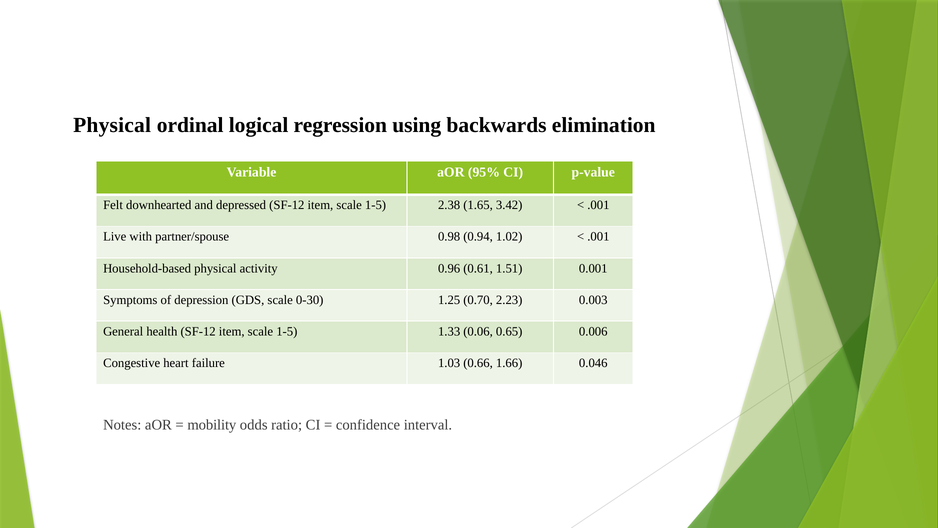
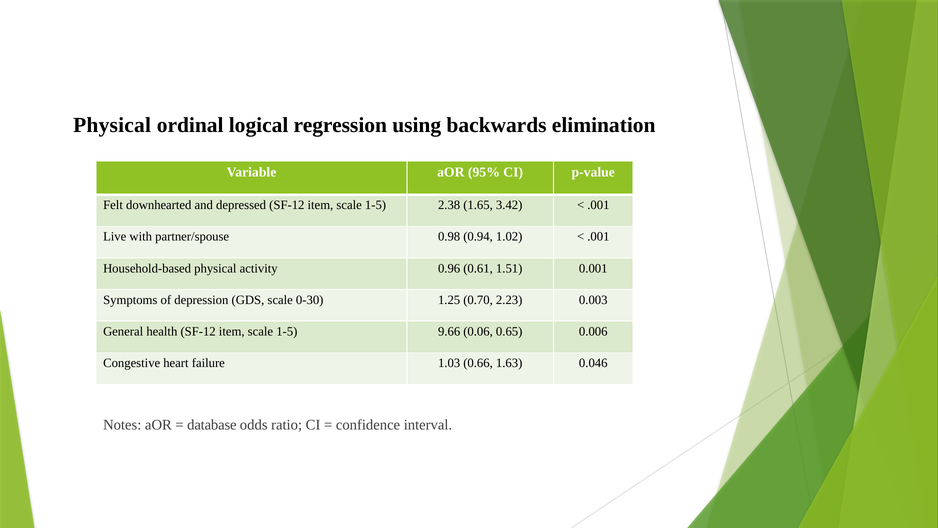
1.33: 1.33 -> 9.66 (449, 331)
1.66: 1.66 -> 1.63 (509, 363)
mobility: mobility -> database (212, 425)
